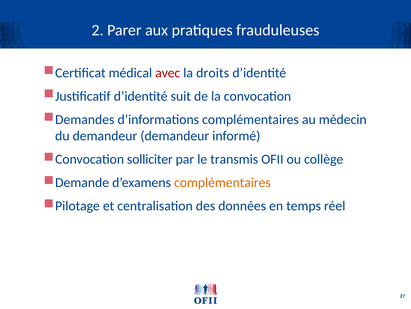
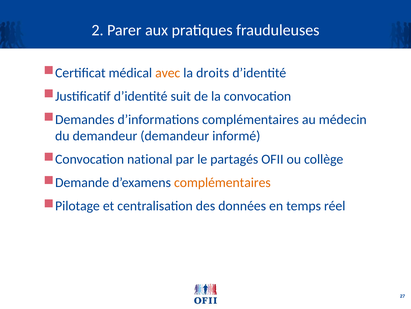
avec colour: red -> orange (168, 73)
solliciter: solliciter -> national (150, 159)
transmis: transmis -> partagés (234, 159)
